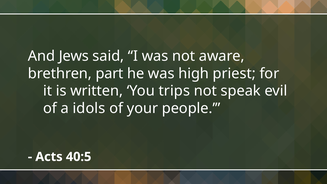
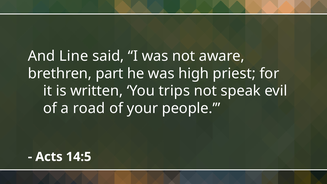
Jews: Jews -> Line (74, 56)
idols: idols -> road (89, 108)
40:5: 40:5 -> 14:5 (79, 157)
